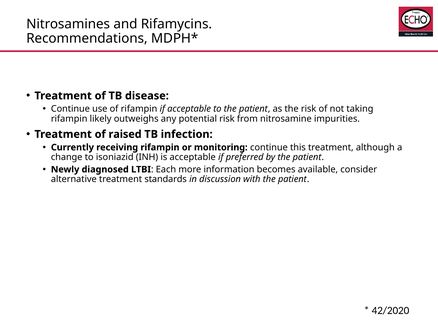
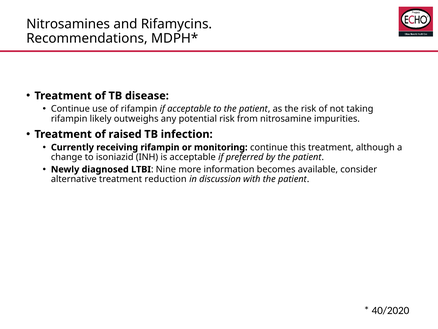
Each: Each -> Nine (166, 169)
standards: standards -> reduction (166, 179)
42/2020: 42/2020 -> 40/2020 (390, 310)
